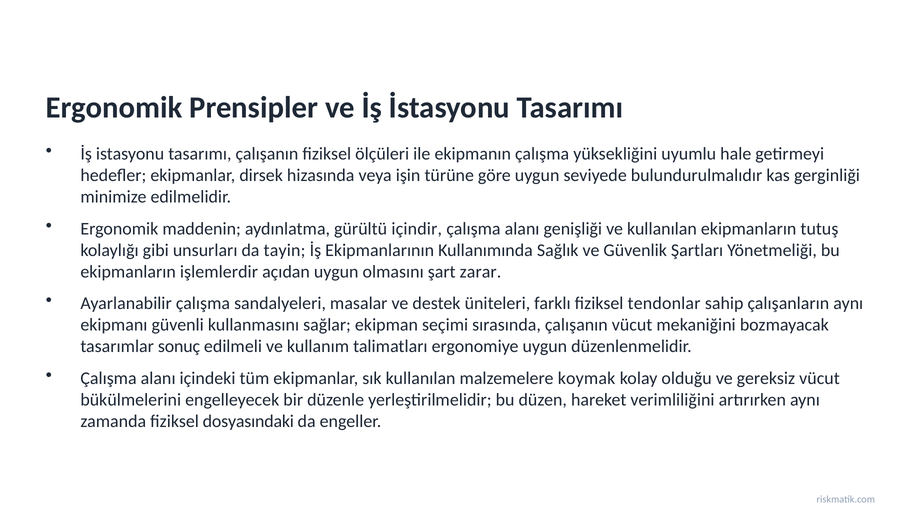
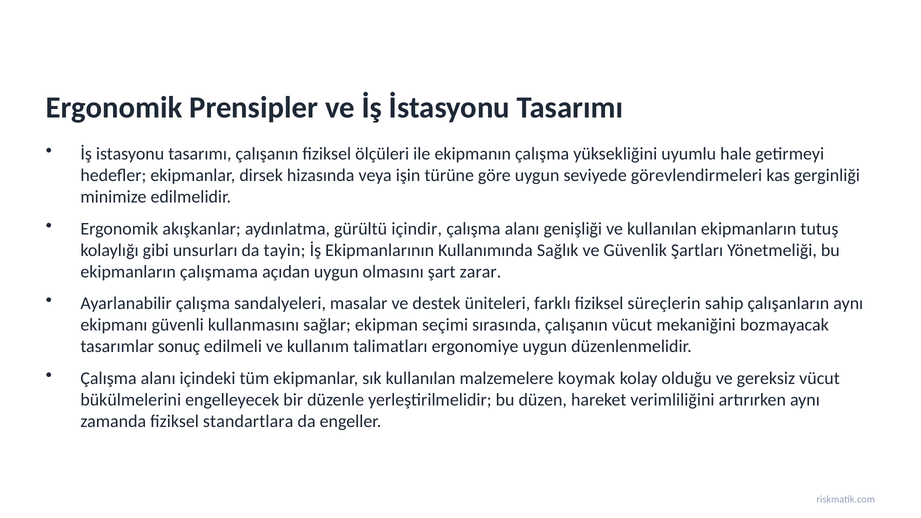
bulundurulmalıdır: bulundurulmalıdır -> görevlendirmeleri (696, 175)
maddenin: maddenin -> akışkanlar (202, 229)
işlemlerdir: işlemlerdir -> çalışmama (219, 272)
tendonlar: tendonlar -> süreçlerin (664, 304)
dosyasındaki: dosyasındaki -> standartlara (248, 421)
